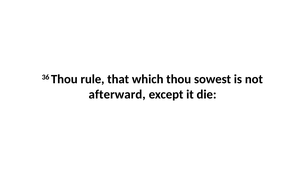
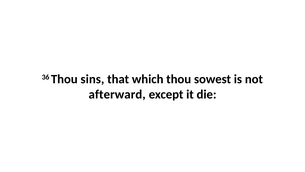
rule: rule -> sins (92, 79)
